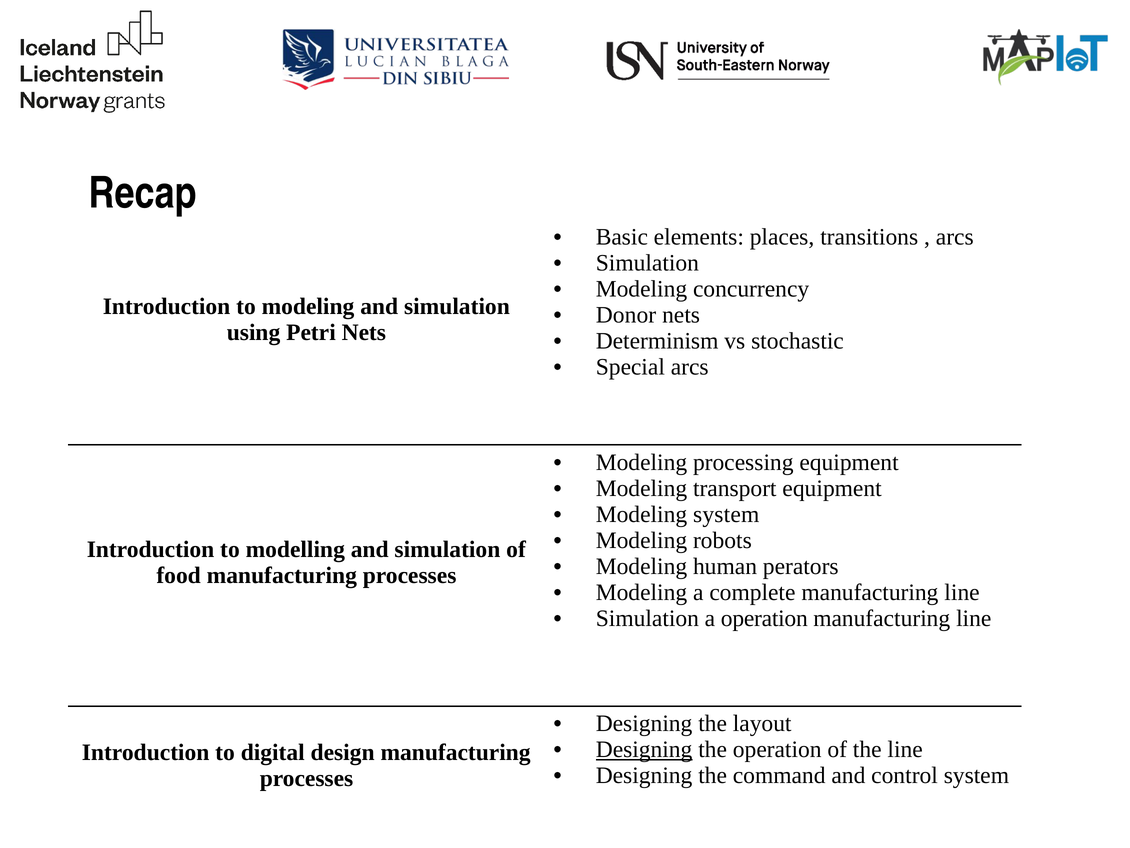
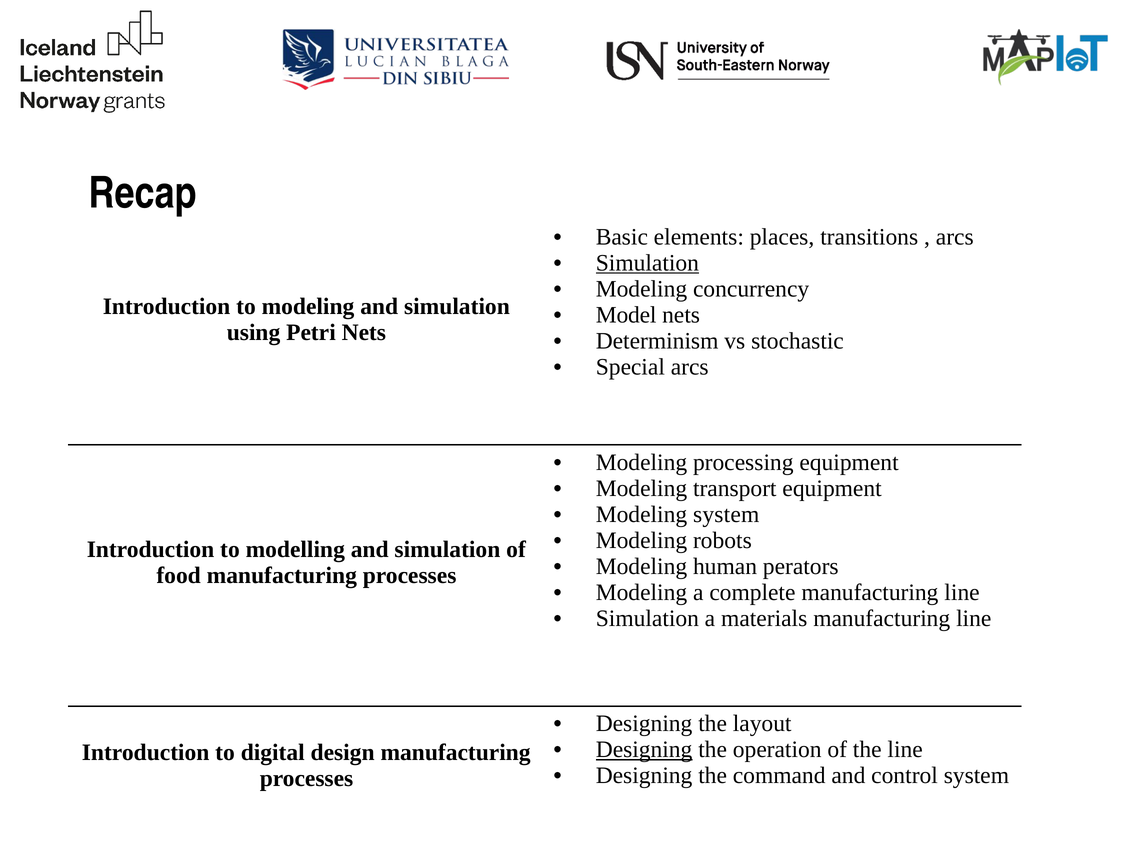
Simulation underline: none -> present (647, 263)
Donor: Donor -> Model (626, 315)
a operation: operation -> materials (764, 618)
